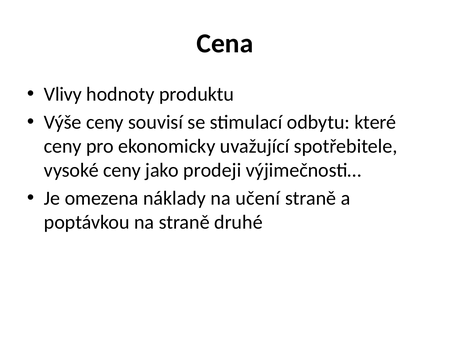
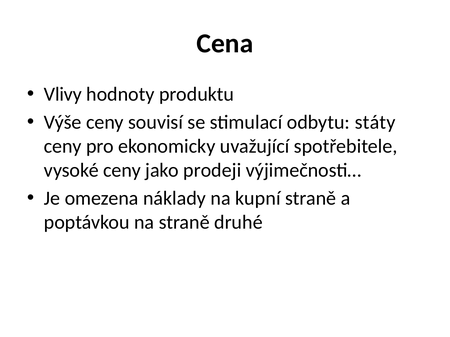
které: které -> státy (375, 122)
učení: učení -> kupní (258, 198)
